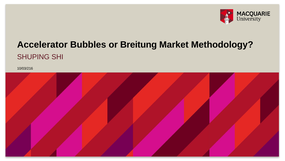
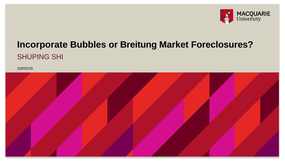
Accelerator: Accelerator -> Incorporate (42, 45)
Methodology: Methodology -> Foreclosures (222, 45)
